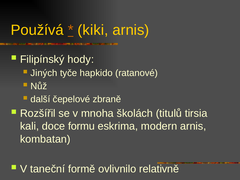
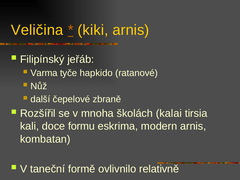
Používá: Používá -> Veličina (37, 30)
hody: hody -> jeřáb (81, 59)
Jiných: Jiných -> Varma (44, 73)
titulů: titulů -> kalai (169, 113)
